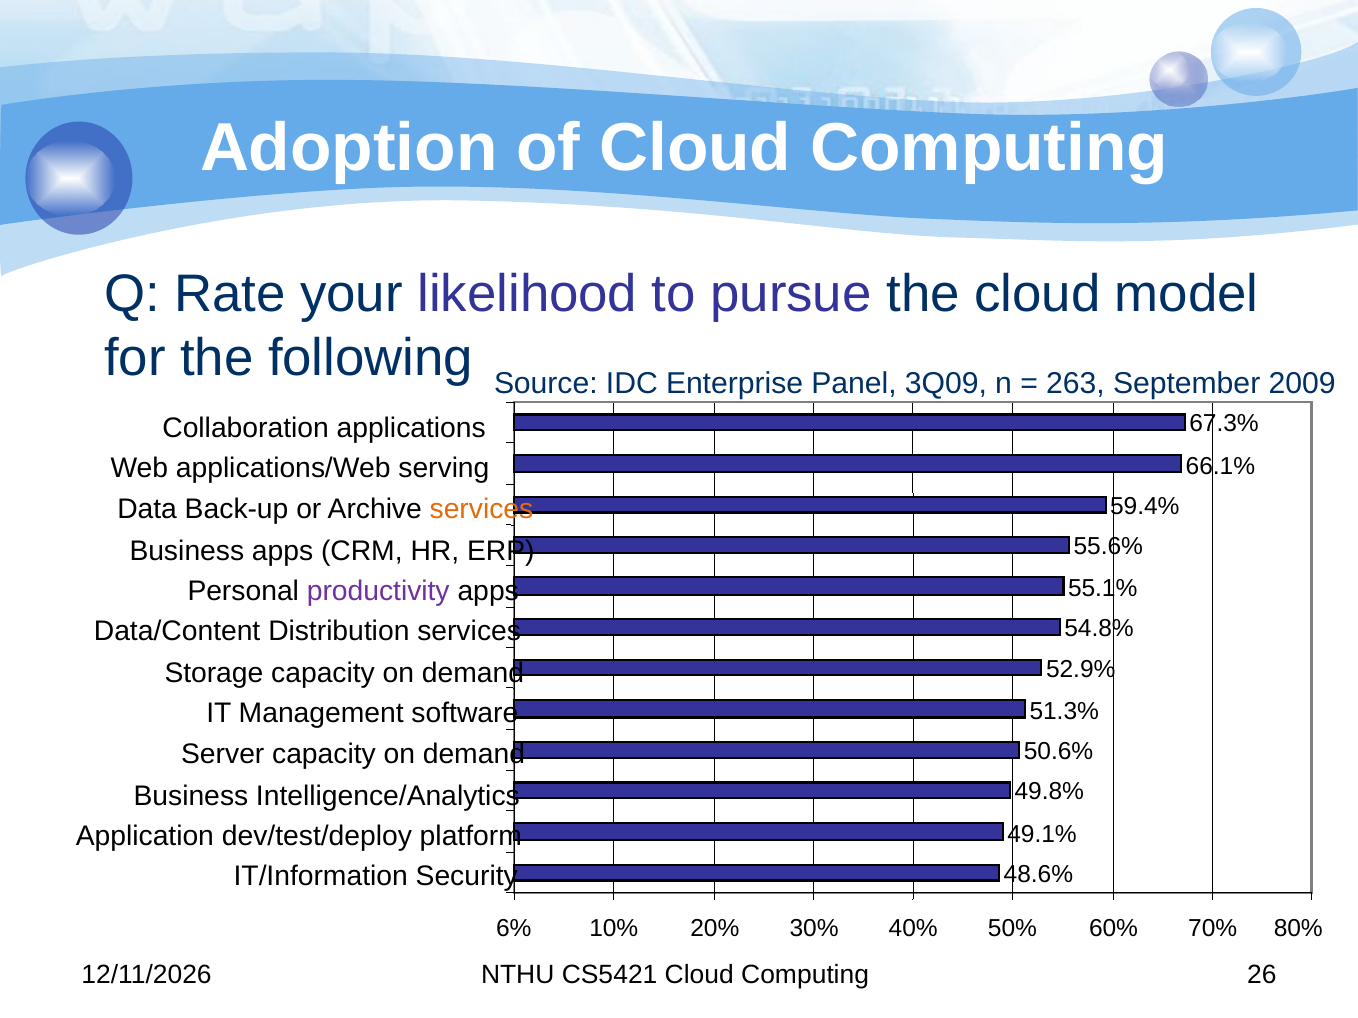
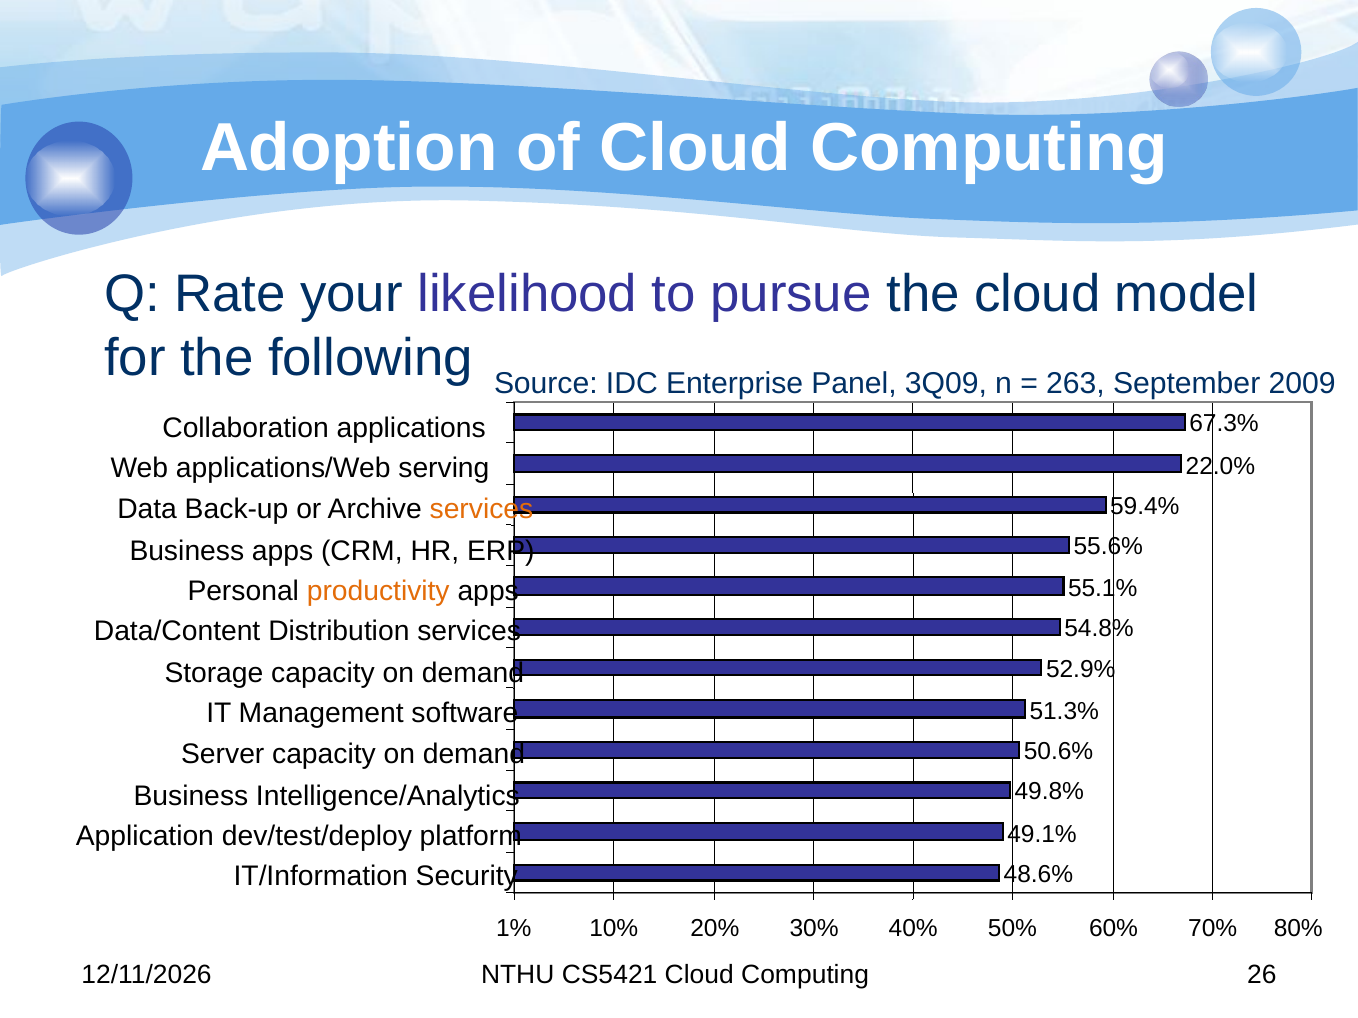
66.1%: 66.1% -> 22.0% (1220, 466)
productivity colour: purple -> orange (378, 591)
6%: 6% -> 1% (514, 929)
